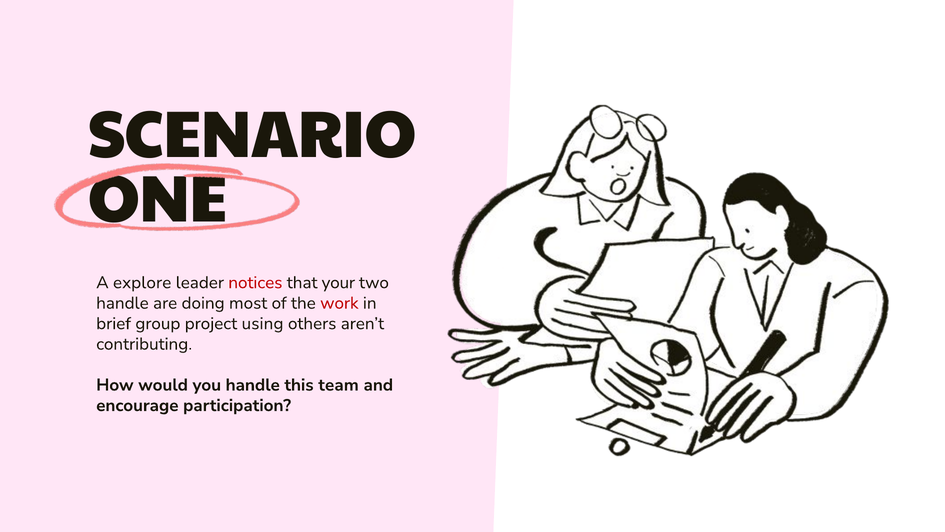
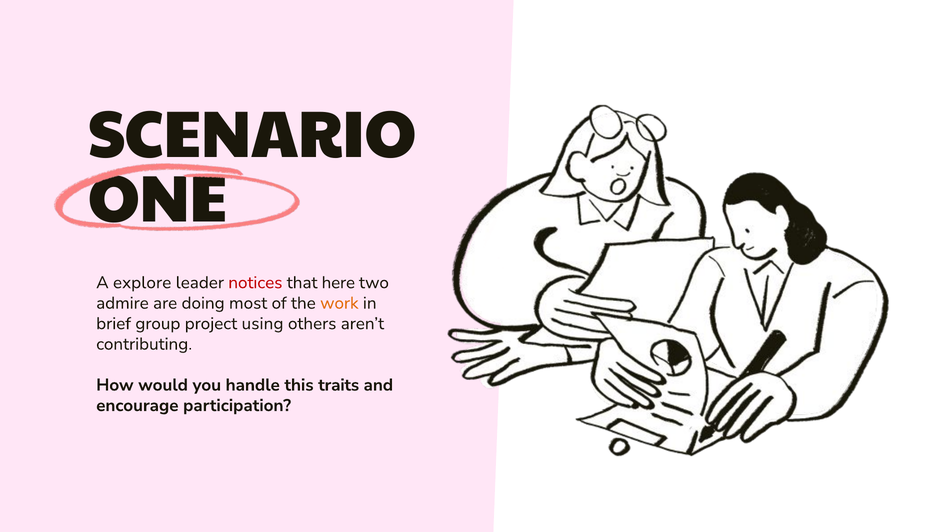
your: your -> here (338, 282)
handle: handle -> admire (122, 303)
work colour: red -> orange (339, 303)
team: team -> traits (339, 385)
